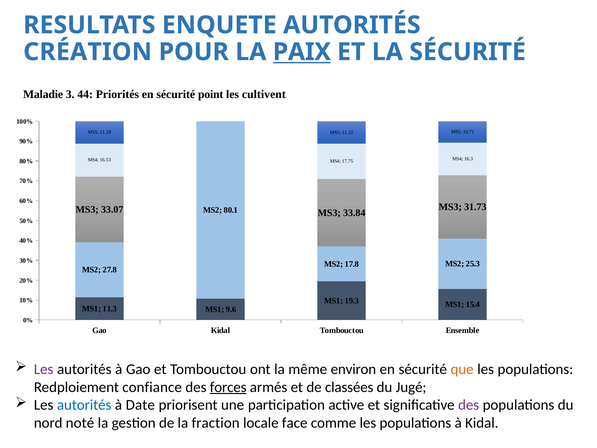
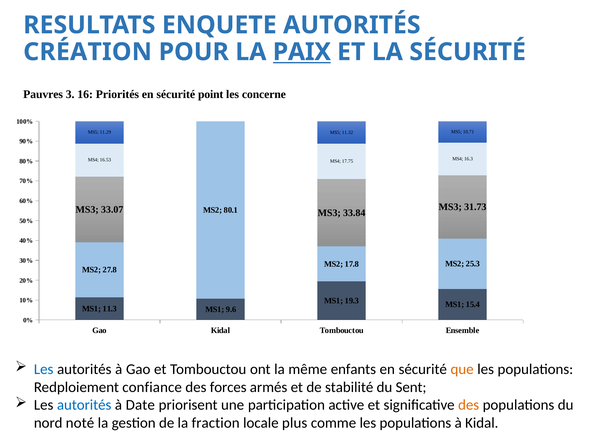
Maladie: Maladie -> Pauvres (43, 94)
44: 44 -> 16 (85, 94)
cultivent: cultivent -> concerne (264, 94)
Les colour: purple -> blue (44, 369)
environ: environ -> enfants (353, 369)
forces underline: present -> none (228, 387)
classées: classées -> stabilité (349, 387)
Jugé: Jugé -> Sent (411, 387)
des colour: purple -> orange (469, 405)
face: face -> plus (295, 423)
